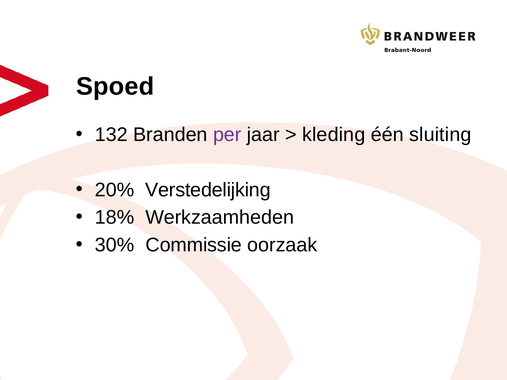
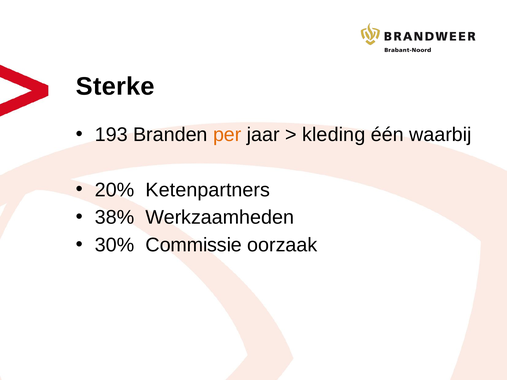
Spoed: Spoed -> Sterke (115, 87)
132: 132 -> 193 (111, 135)
per colour: purple -> orange (227, 135)
sluiting: sluiting -> waarbij (440, 135)
Verstedelijking: Verstedelijking -> Ketenpartners (208, 190)
18%: 18% -> 38% (115, 218)
